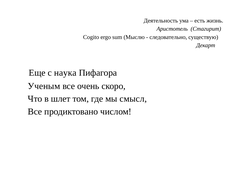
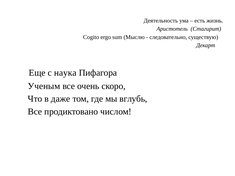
шлет: шлет -> даже (61, 99)
смысл: смысл -> вглубь (133, 99)
